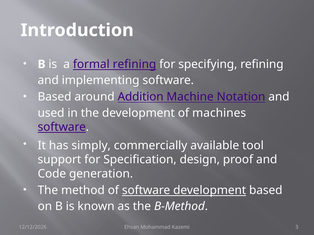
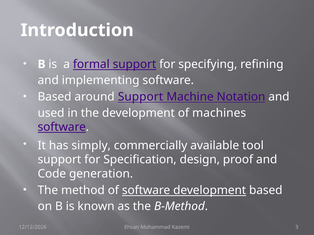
formal refining: refining -> support (134, 64)
around Addition: Addition -> Support (140, 97)
